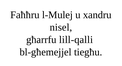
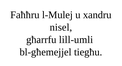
lill-qalli: lill-qalli -> lill-umli (76, 39)
